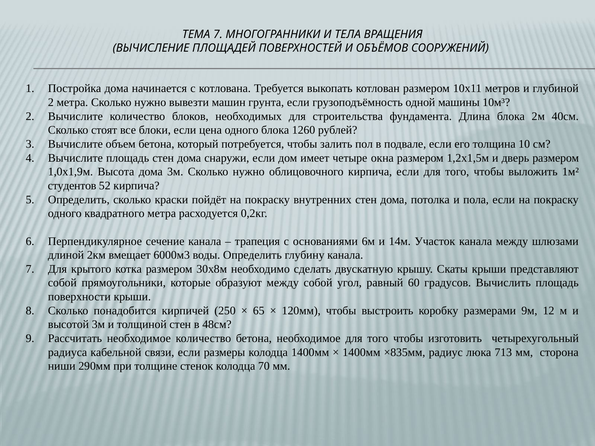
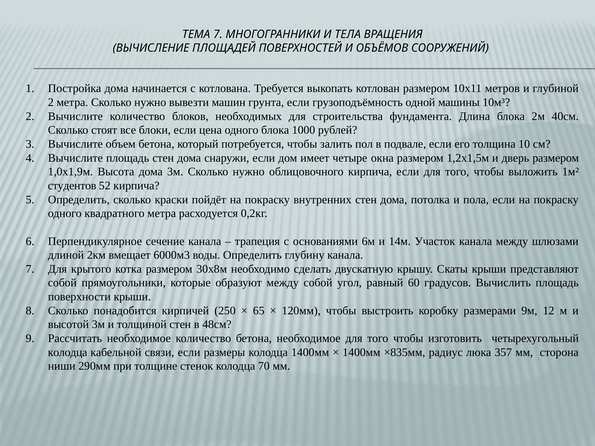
1260: 1260 -> 1000 (304, 130)
радиуса: радиуса -> колодца (68, 352)
713: 713 -> 357 (503, 352)
